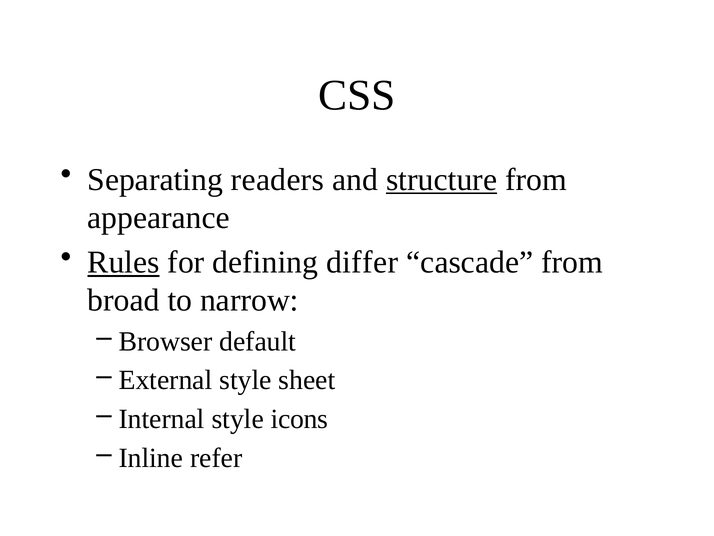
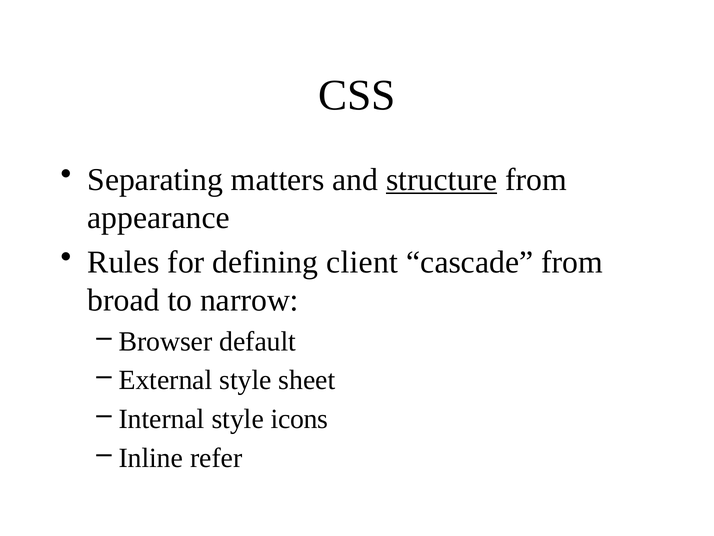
readers: readers -> matters (278, 179)
Rules underline: present -> none (124, 262)
differ: differ -> client (362, 262)
